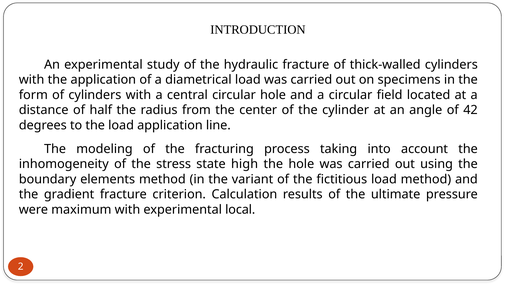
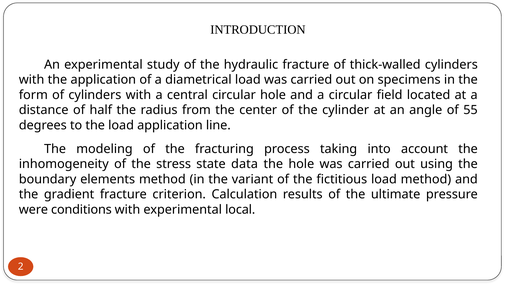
42: 42 -> 55 (470, 110)
high: high -> data (245, 164)
maximum: maximum -> conditions (81, 210)
